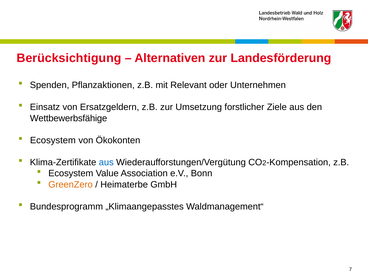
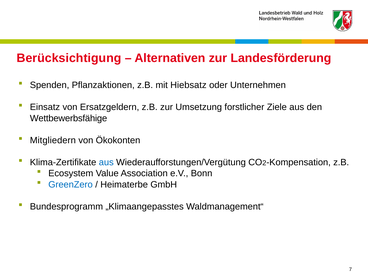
Relevant: Relevant -> Hiebsatz (188, 85)
Ecosystem: Ecosystem -> Mitgliedern (53, 140)
GreenZero colour: orange -> blue (71, 184)
